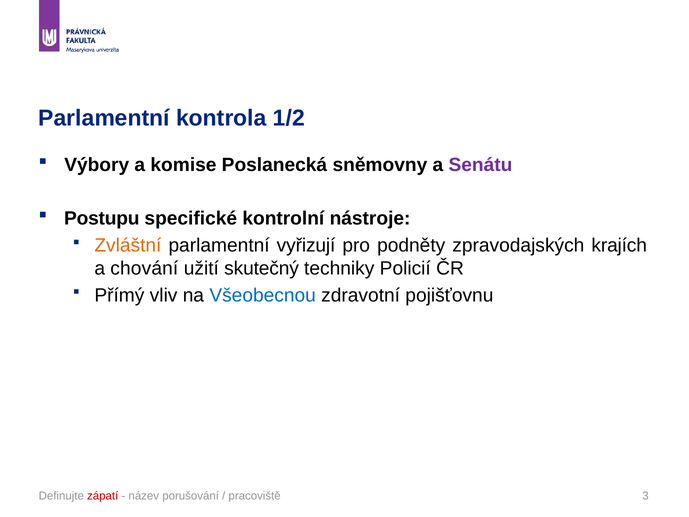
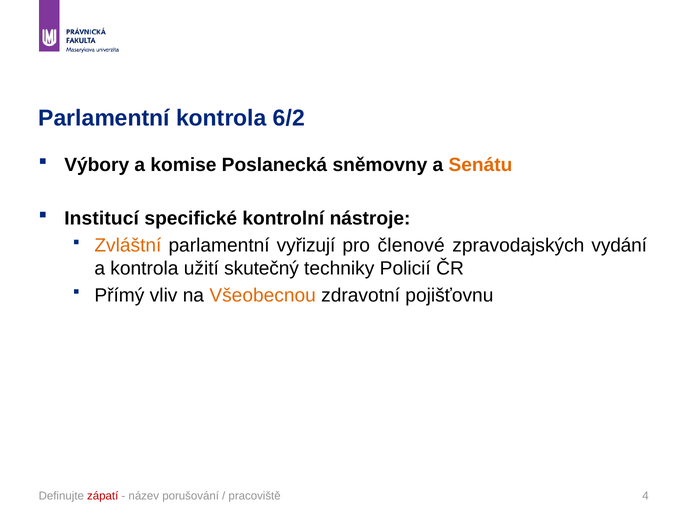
1/2: 1/2 -> 6/2 (289, 118)
Senátu colour: purple -> orange (480, 165)
Postupu: Postupu -> Institucí (102, 218)
podněty: podněty -> členové (411, 245)
krajích: krajích -> vydání (619, 245)
a chování: chování -> kontrola (144, 268)
Všeobecnou colour: blue -> orange (263, 295)
3: 3 -> 4 (646, 496)
